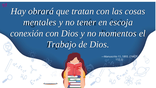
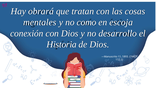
tener: tener -> como (87, 22)
momentos: momentos -> desarrollo (118, 33)
Trabajo: Trabajo -> Historia (62, 44)
